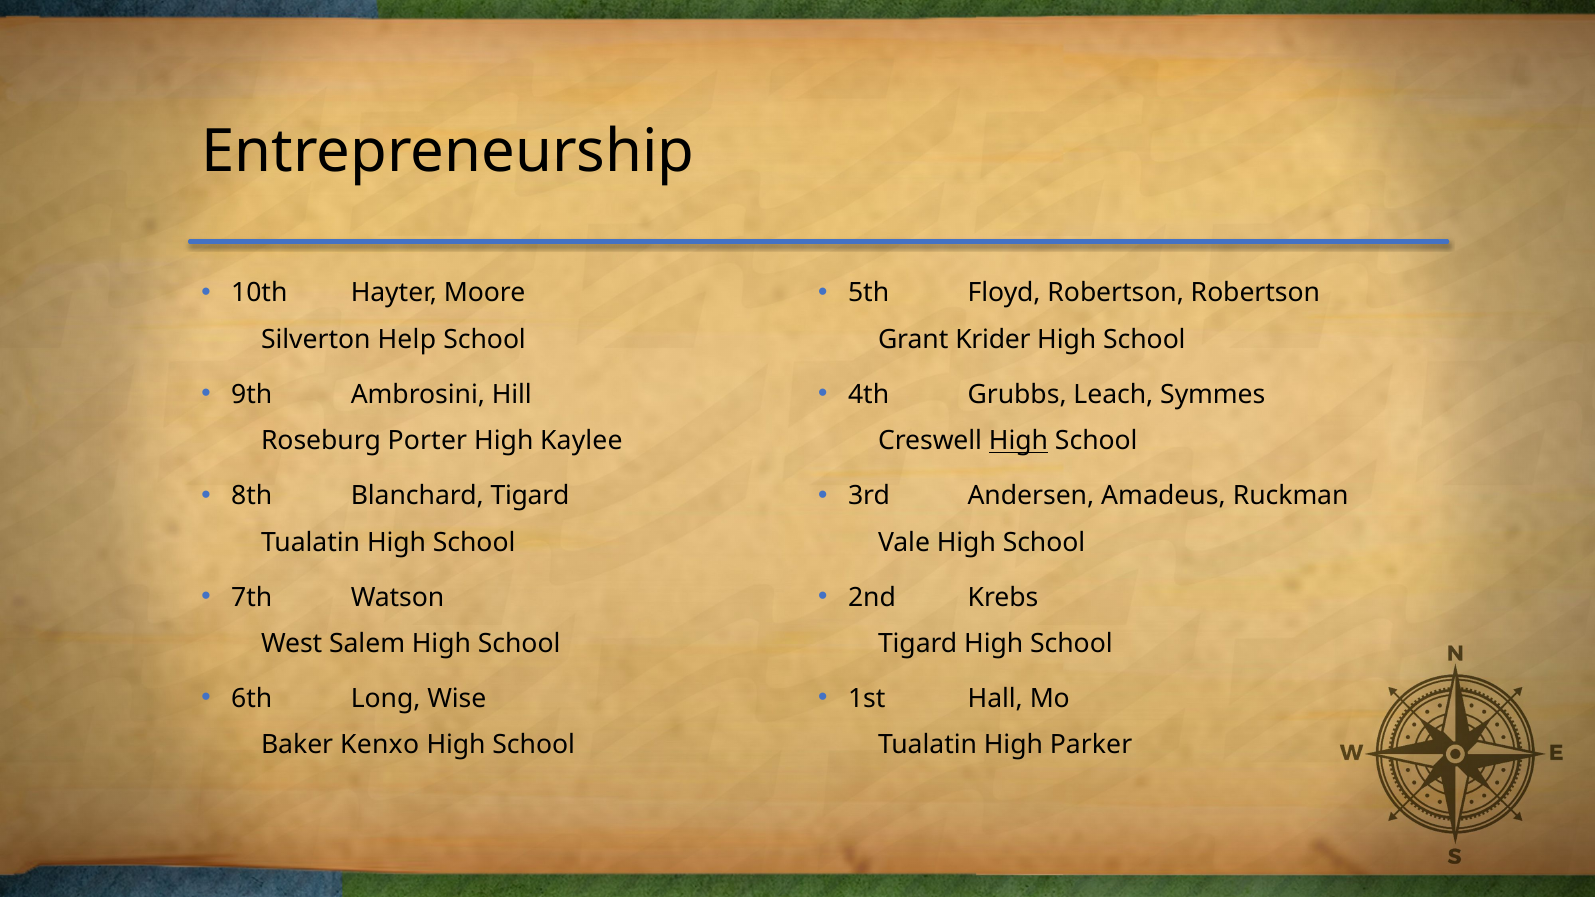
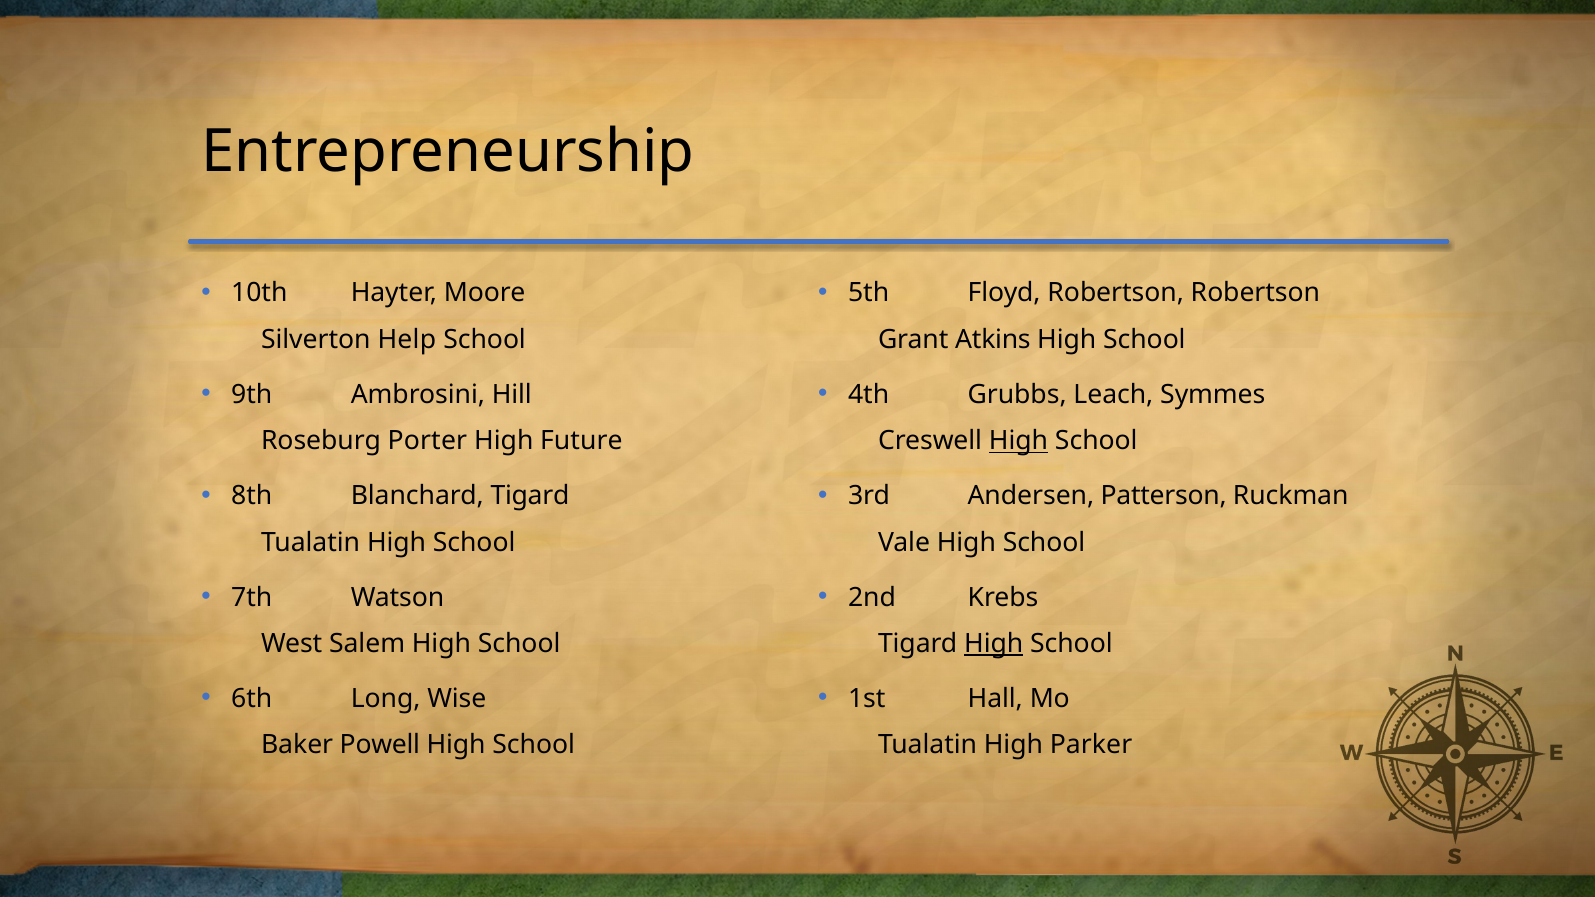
Krider: Krider -> Atkins (993, 340)
Kaylee: Kaylee -> Future (581, 441)
Amadeus: Amadeus -> Patterson (1164, 496)
High underline: none -> present (994, 644)
Kenxo: Kenxo -> Powell (380, 745)
